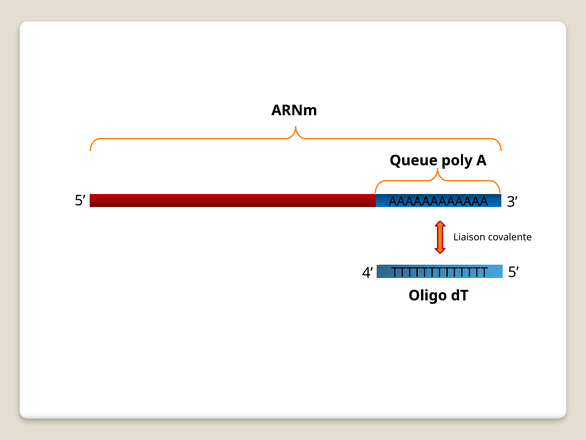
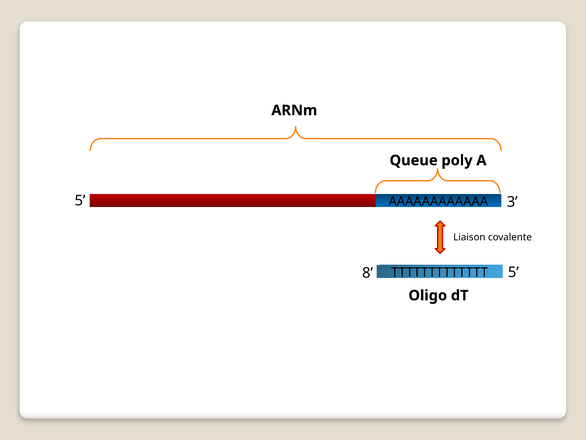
4: 4 -> 8 (368, 273)
